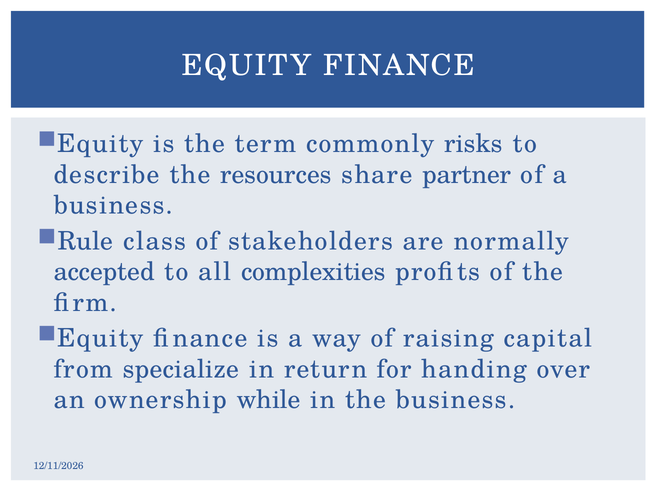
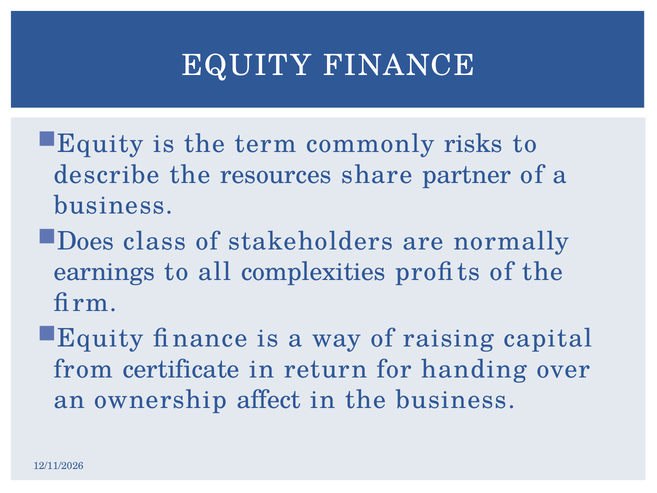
Rule: Rule -> Does (86, 241)
accepted: accepted -> earnings (104, 272)
specialize: specialize -> certificate (181, 369)
while: while -> affect (269, 400)
